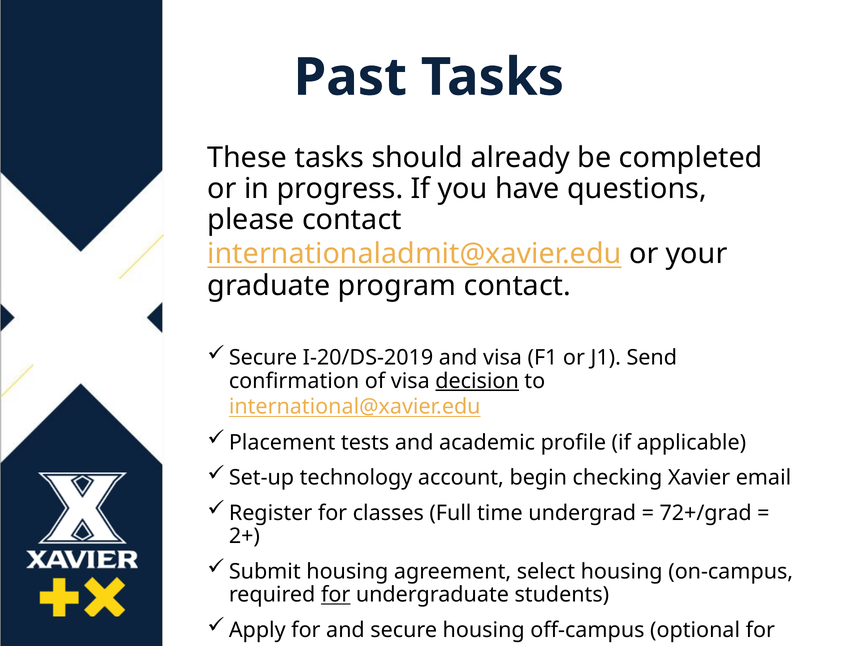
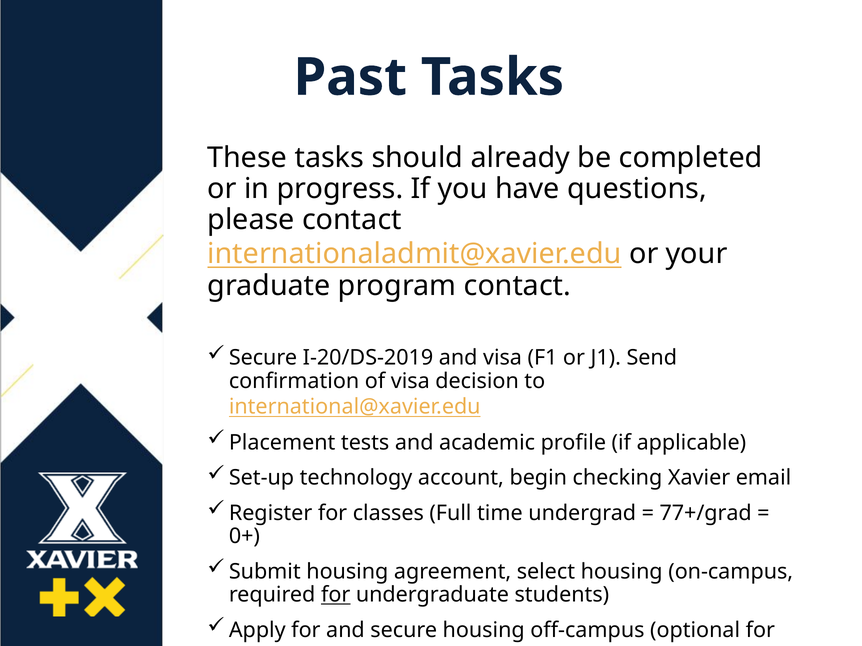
decision underline: present -> none (477, 381)
72+/grad: 72+/grad -> 77+/grad (706, 513)
2+: 2+ -> 0+ (244, 537)
